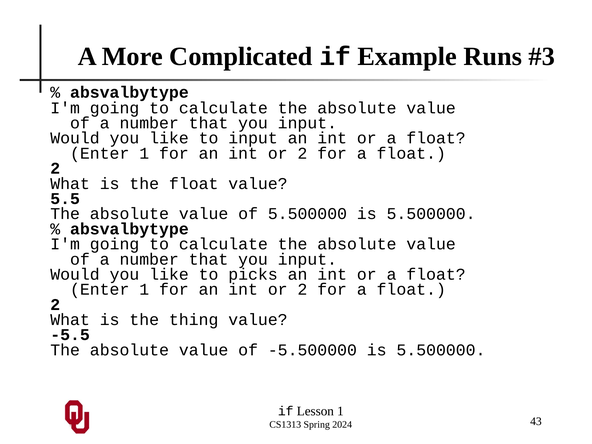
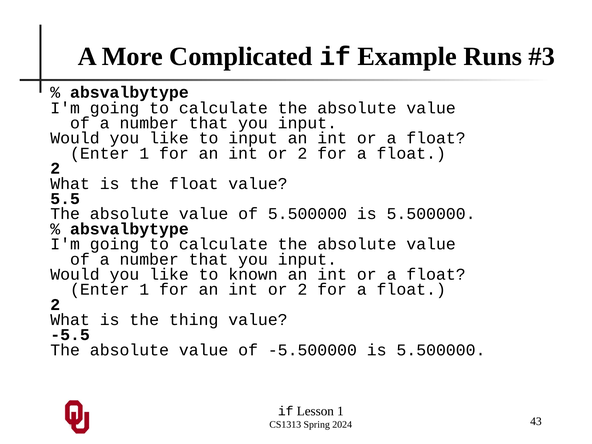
picks: picks -> known (253, 274)
